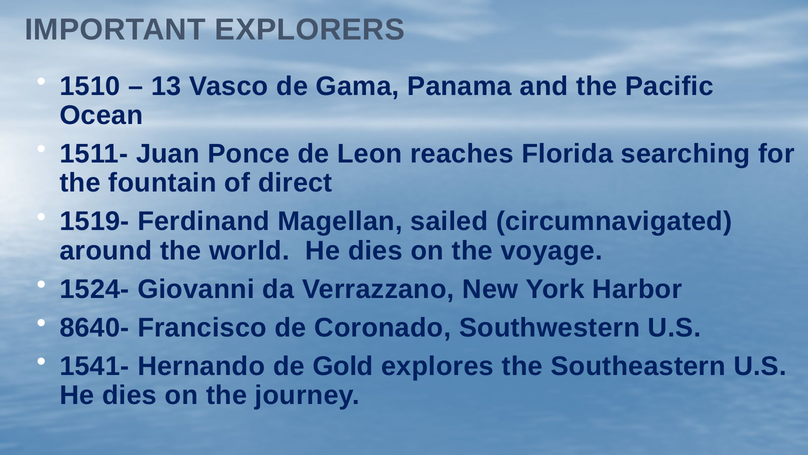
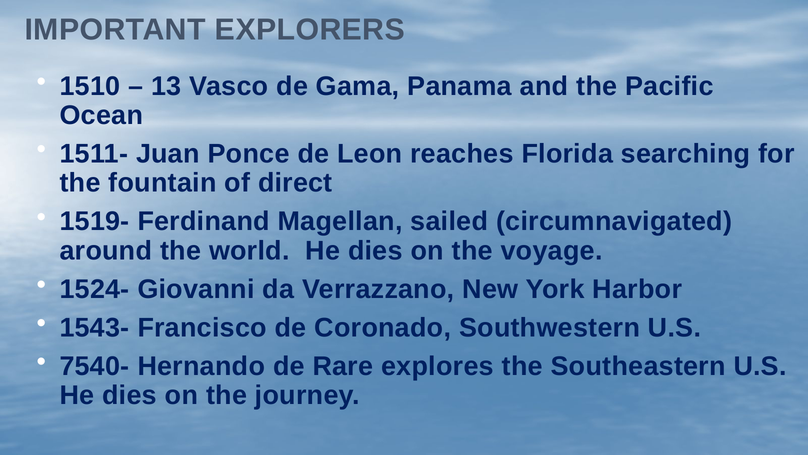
8640-: 8640- -> 1543- (94, 327)
1541-: 1541- -> 7540- (94, 366)
Gold: Gold -> Rare (343, 366)
